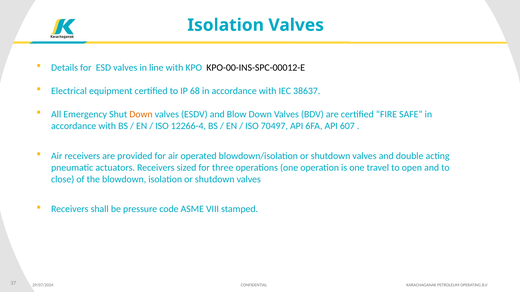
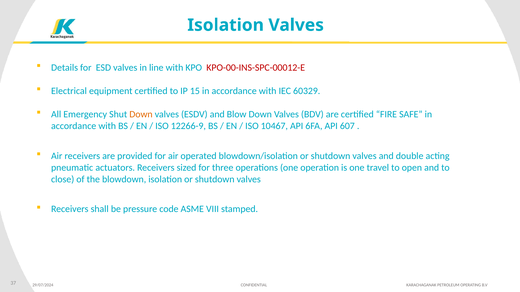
KPO-00-INS-SPC-00012-E colour: black -> red (256, 68)
68: 68 -> 15 (195, 91)
38637: 38637 -> 60329 (307, 91)
12266-4: 12266-4 -> 12266-9 (188, 126)
70497: 70497 -> 10467 (274, 126)
